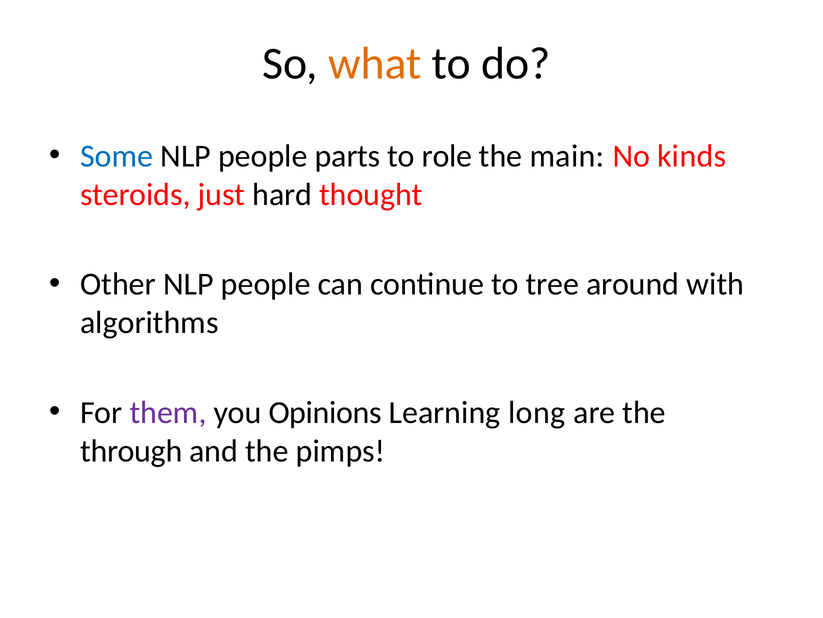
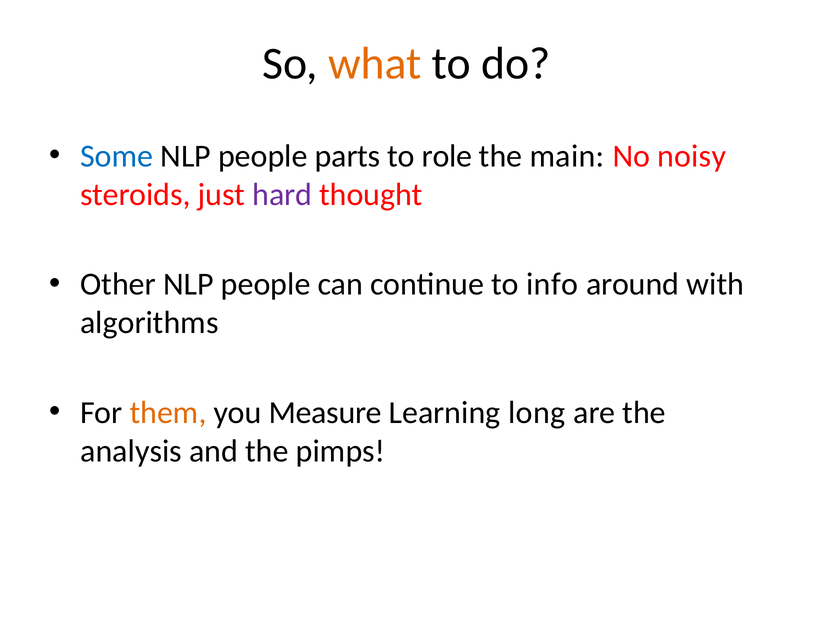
kinds: kinds -> noisy (692, 156)
hard colour: black -> purple (282, 194)
tree: tree -> info (552, 284)
them colour: purple -> orange (168, 412)
Opinions: Opinions -> Measure (325, 412)
through: through -> analysis (131, 451)
